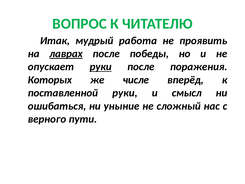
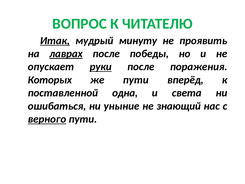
Итак underline: none -> present (55, 41)
работа: работа -> минуту (138, 41)
же числе: числе -> пути (136, 80)
поставленной руки: руки -> одна (125, 93)
смысл: смысл -> света (187, 93)
сложный: сложный -> знающий (179, 106)
верного underline: none -> present (47, 119)
